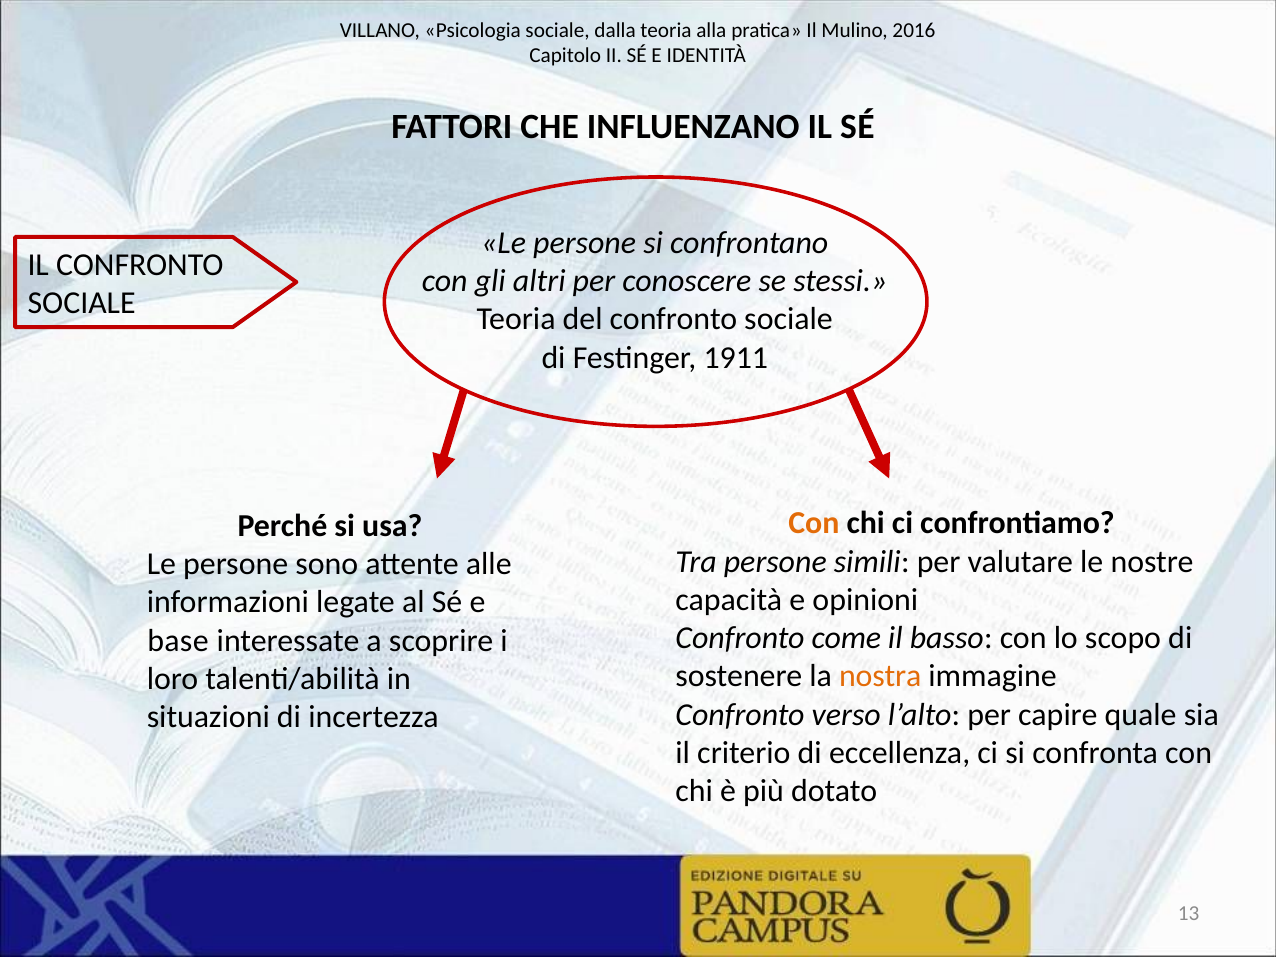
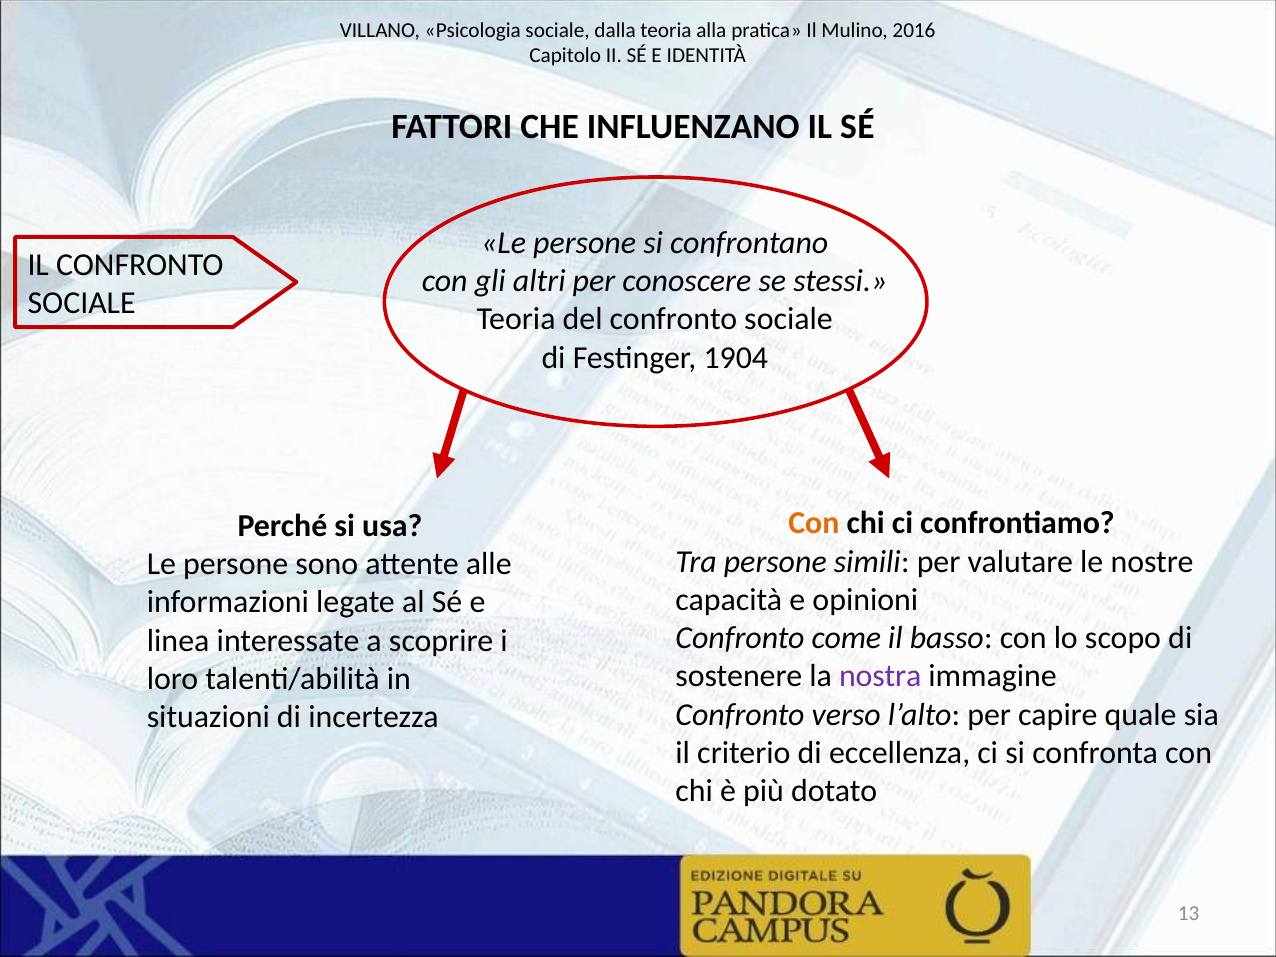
1911: 1911 -> 1904 (736, 358)
base: base -> linea (178, 641)
nostra colour: orange -> purple (880, 676)
